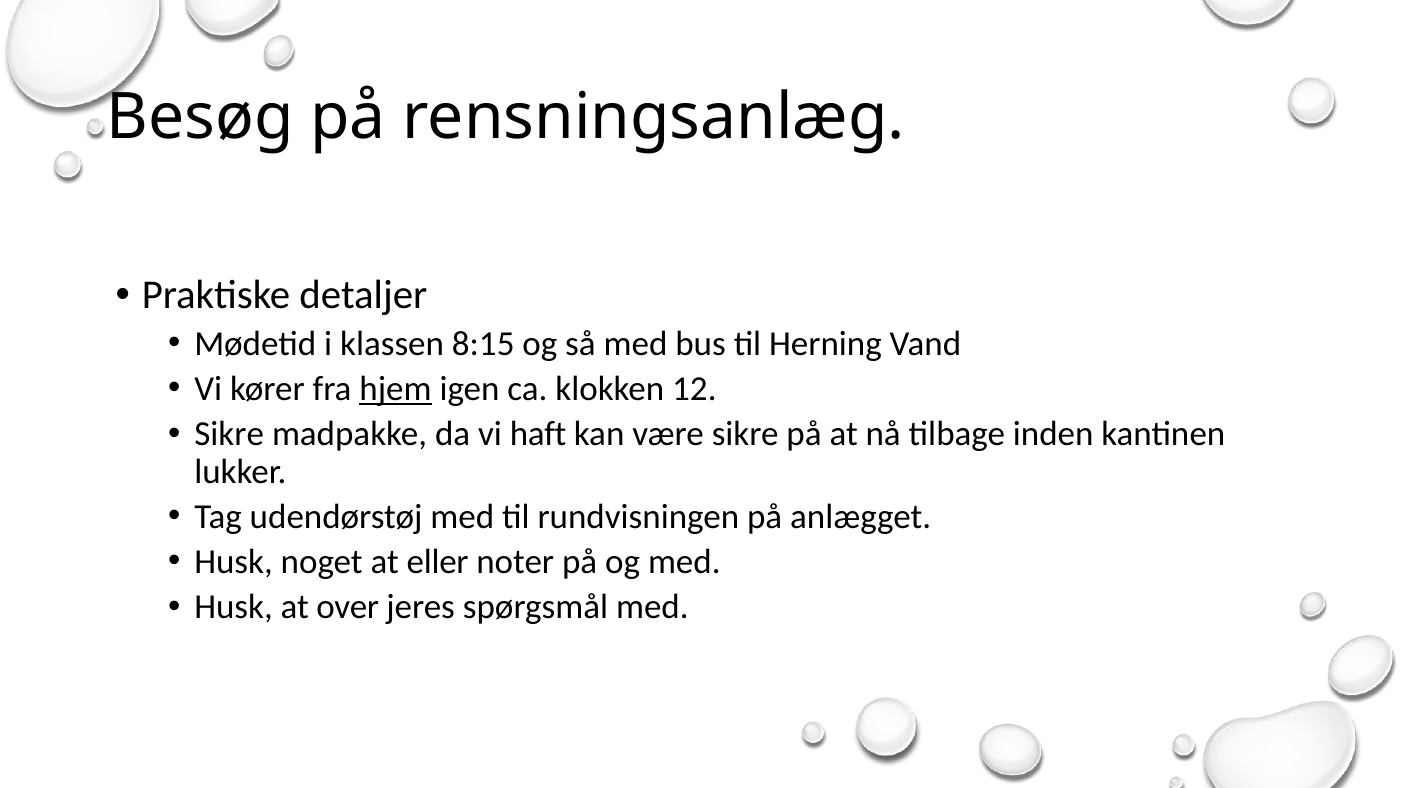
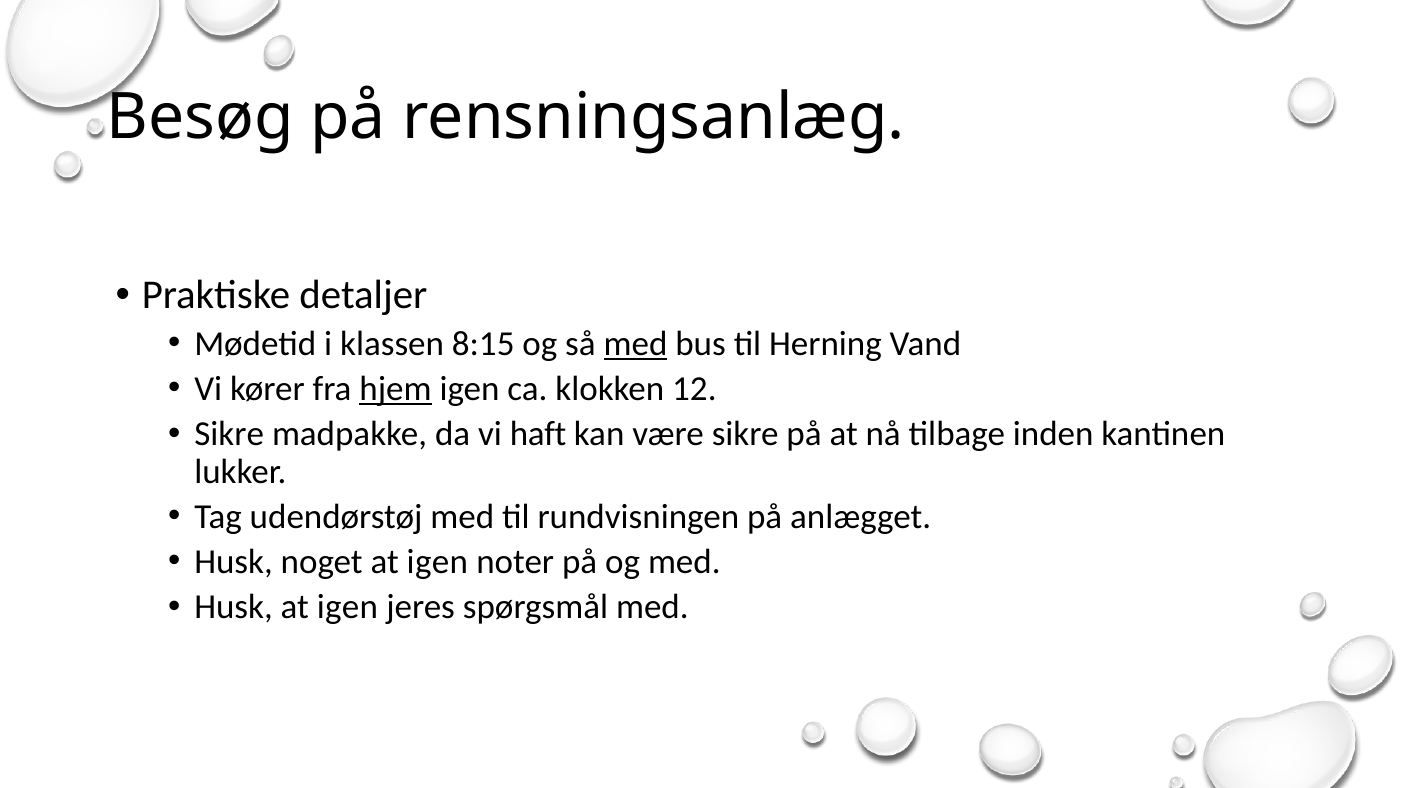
med underline: none -> present (636, 344)
noget at eller: eller -> igen (437, 562)
Husk at over: over -> igen (347, 607)
